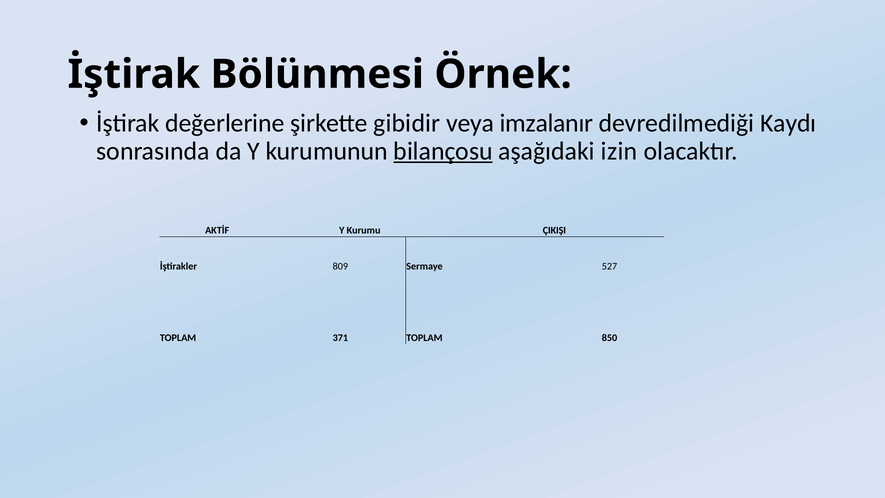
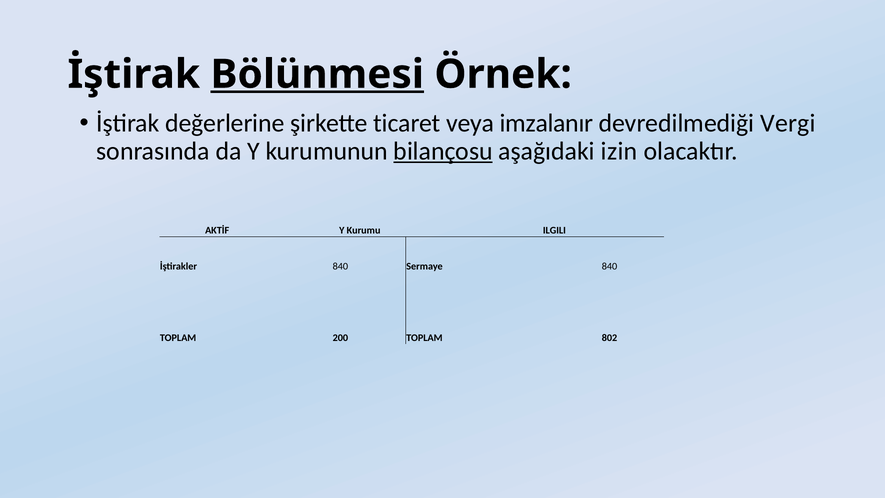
Bölünmesi underline: none -> present (317, 74)
gibidir: gibidir -> ticaret (407, 123)
Kaydı: Kaydı -> Vergi (788, 123)
ÇIKIŞI: ÇIKIŞI -> ILGILI (554, 230)
İştirakler 809: 809 -> 840 (340, 266)
Sermaye 527: 527 -> 840 (609, 266)
371: 371 -> 200 (340, 338)
850: 850 -> 802 (609, 338)
